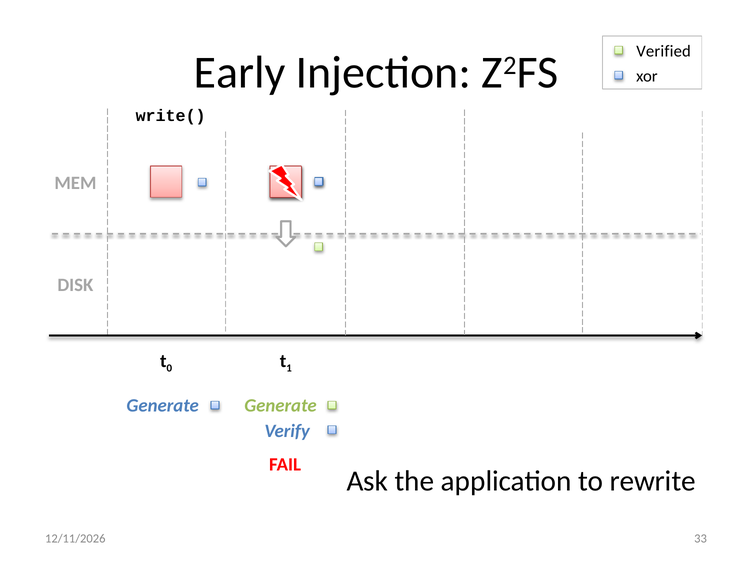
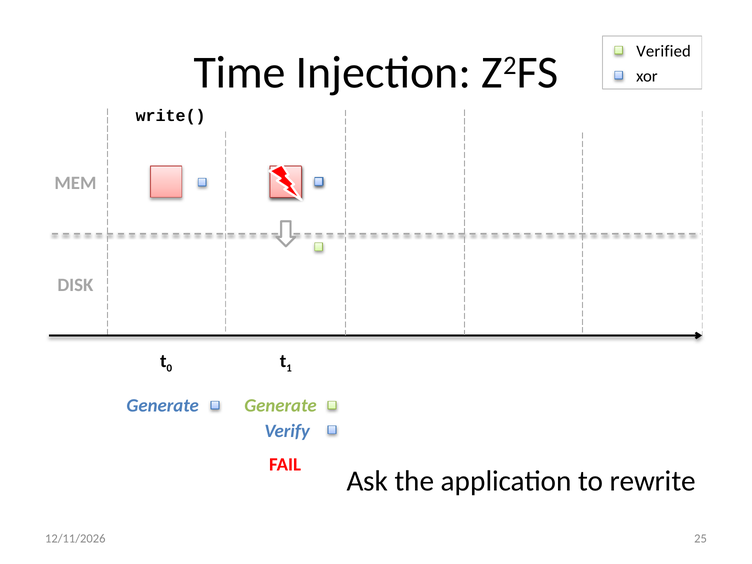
Early: Early -> Time (240, 73)
33: 33 -> 25 (701, 538)
